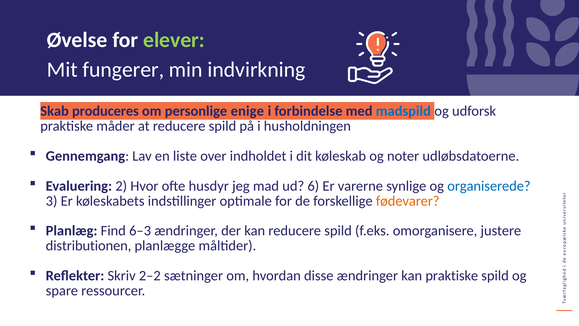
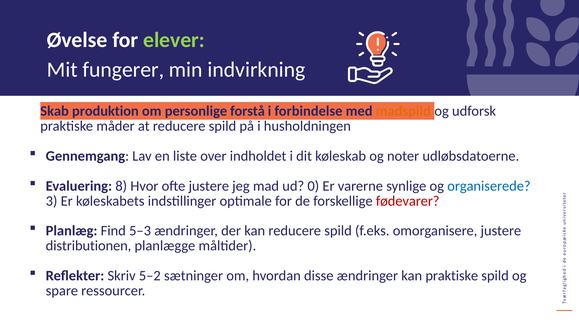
produceres: produceres -> produktion (105, 111)
enige: enige -> forstå (247, 111)
madspild colour: blue -> orange (403, 111)
2: 2 -> 8 (121, 186)
ofte husdyr: husdyr -> justere (209, 186)
6: 6 -> 0 (313, 186)
fødevarer colour: orange -> red (408, 201)
6–3: 6–3 -> 5–3 (140, 231)
2–2: 2–2 -> 5–2 (150, 275)
